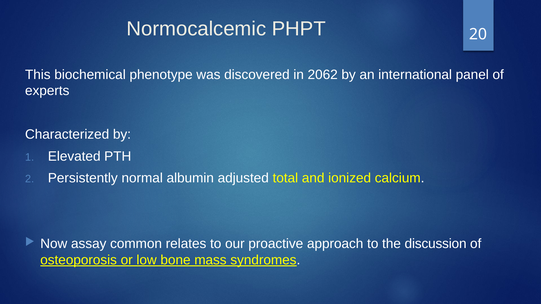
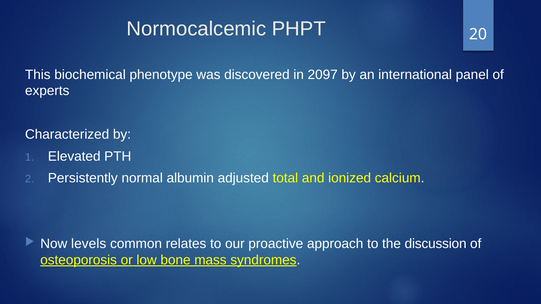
2062: 2062 -> 2097 (323, 75)
assay: assay -> levels (89, 244)
